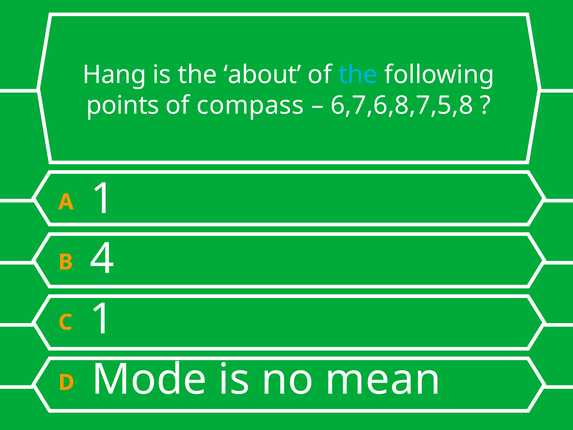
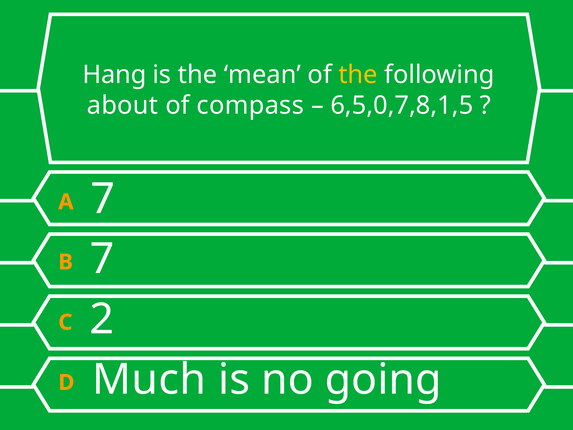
about: about -> mean (262, 75)
the colour: light blue -> yellow (358, 75)
points: points -> about (123, 105)
6,7,6,8,7,5,8: 6,7,6,8,7,5,8 -> 6,5,0,7,8,1,5 (402, 105)
A 1: 1 -> 7 (103, 199)
B 4: 4 -> 7 (102, 259)
C 1: 1 -> 2 (102, 319)
Mode: Mode -> Much (149, 379)
mean: mean -> going (383, 379)
